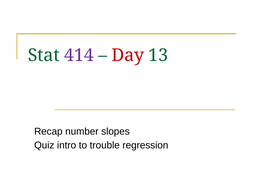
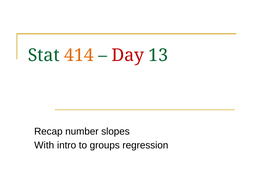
414 colour: purple -> orange (79, 55)
Quiz: Quiz -> With (44, 145)
trouble: trouble -> groups (105, 145)
